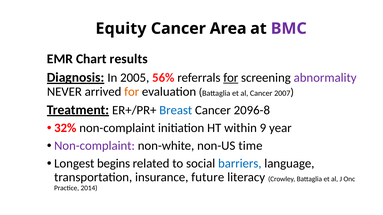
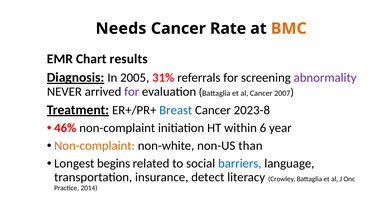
Equity: Equity -> Needs (121, 29)
Area: Area -> Rate (228, 29)
BMC colour: purple -> orange (289, 29)
56%: 56% -> 31% (163, 78)
for underline: present -> none (231, 78)
for colour: orange -> purple (132, 92)
2096-8: 2096-8 -> 2023-8 (252, 110)
32%: 32% -> 46% (65, 128)
9: 9 -> 6 (263, 128)
Non-complaint colour: purple -> orange (95, 146)
time: time -> than (250, 146)
future: future -> detect (208, 178)
